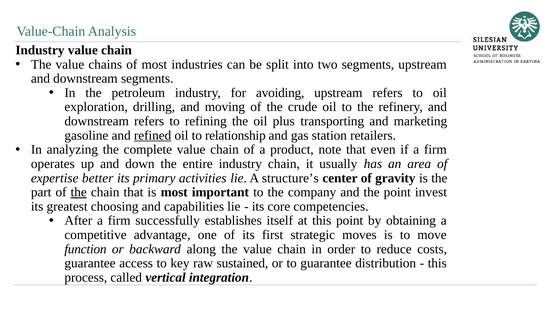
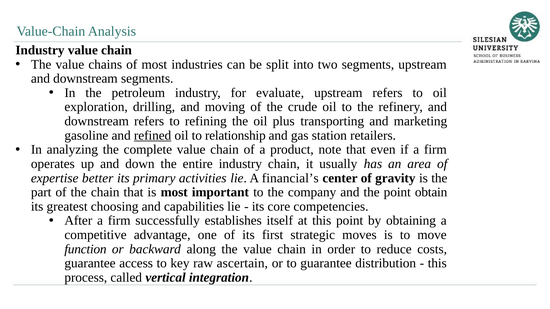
avoiding: avoiding -> evaluate (280, 93)
structure’s: structure’s -> financial’s (290, 178)
the underline: present -> none (79, 192)
invest: invest -> obtain (431, 192)
sustained: sustained -> ascertain (242, 264)
